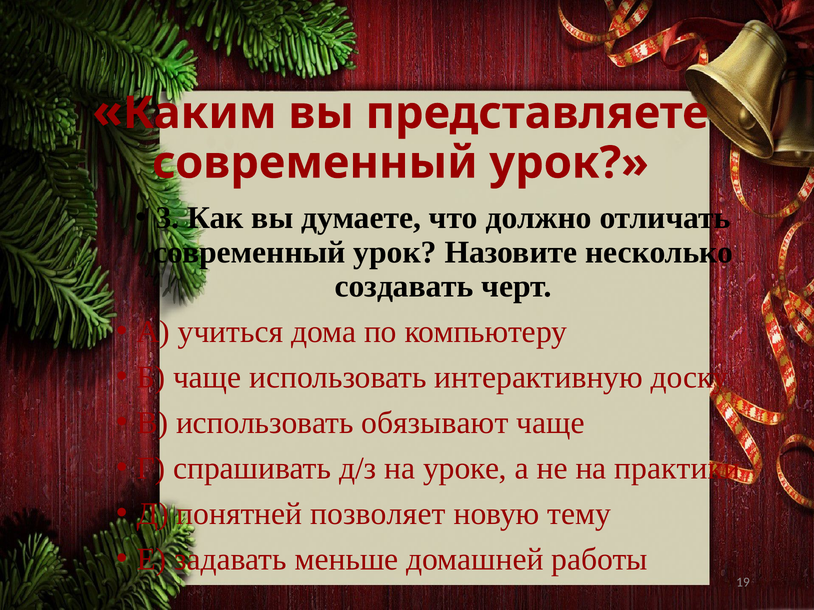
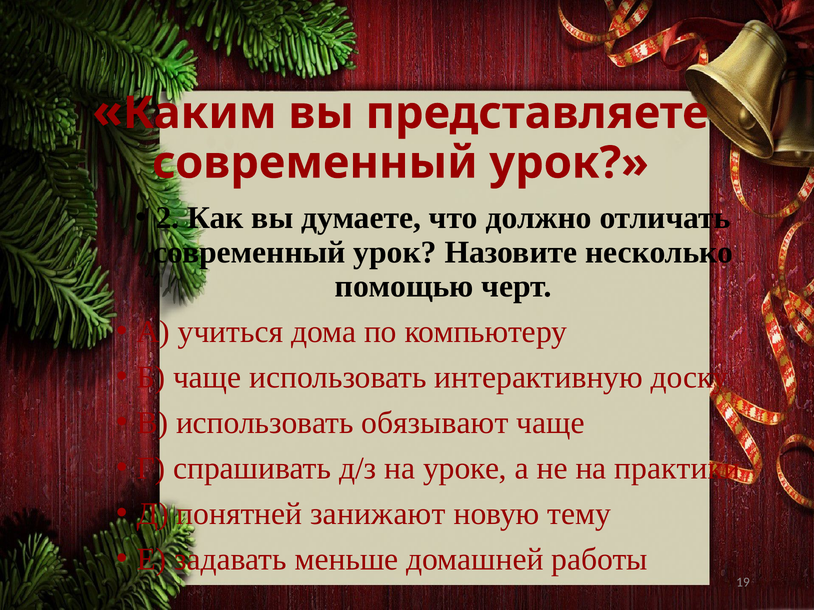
3: 3 -> 2 (167, 218)
создавать: создавать -> помощью (404, 287)
позволяет: позволяет -> занижают (378, 514)
